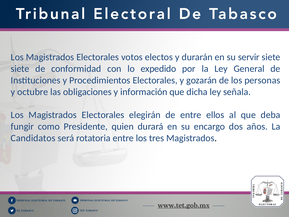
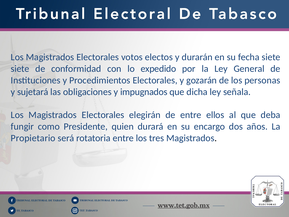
servir: servir -> fecha (249, 57)
octubre: octubre -> sujetará (33, 92)
información: información -> impugnados (144, 92)
Candidatos: Candidatos -> Propietario (33, 138)
